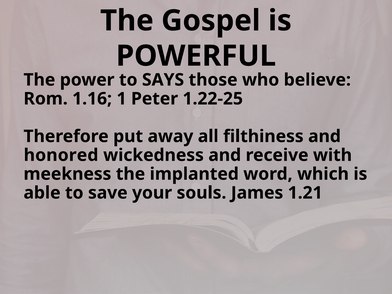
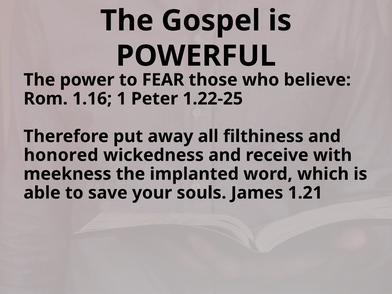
SAYS: SAYS -> FEAR (163, 80)
